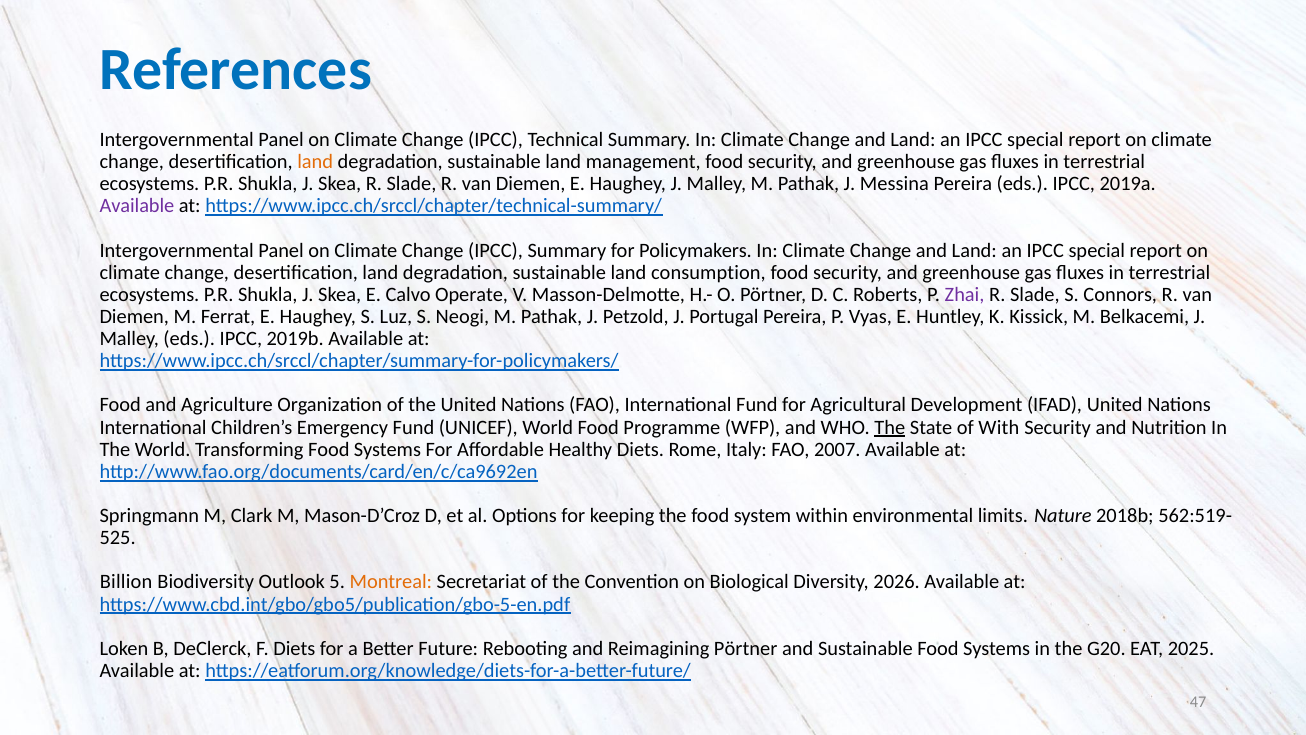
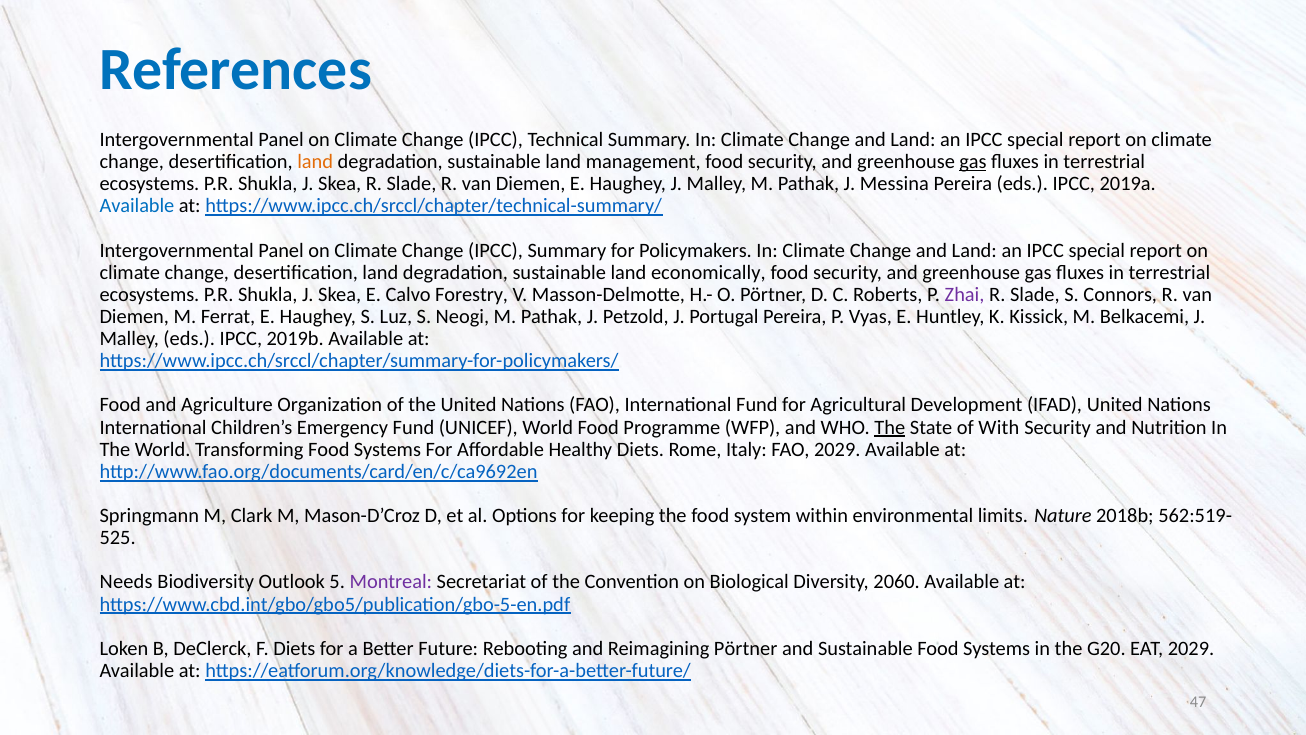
gas underline: none -> present (973, 162)
Available colour: purple -> blue (137, 206)
consumption: consumption -> economically (708, 272)
Operate: Operate -> Forestry (472, 294)
FAO 2007: 2007 -> 2029 (837, 449)
Billion: Billion -> Needs (126, 582)
Montreal colour: orange -> purple (391, 582)
2026: 2026 -> 2060 (897, 582)
EAT 2025: 2025 -> 2029 (1191, 648)
